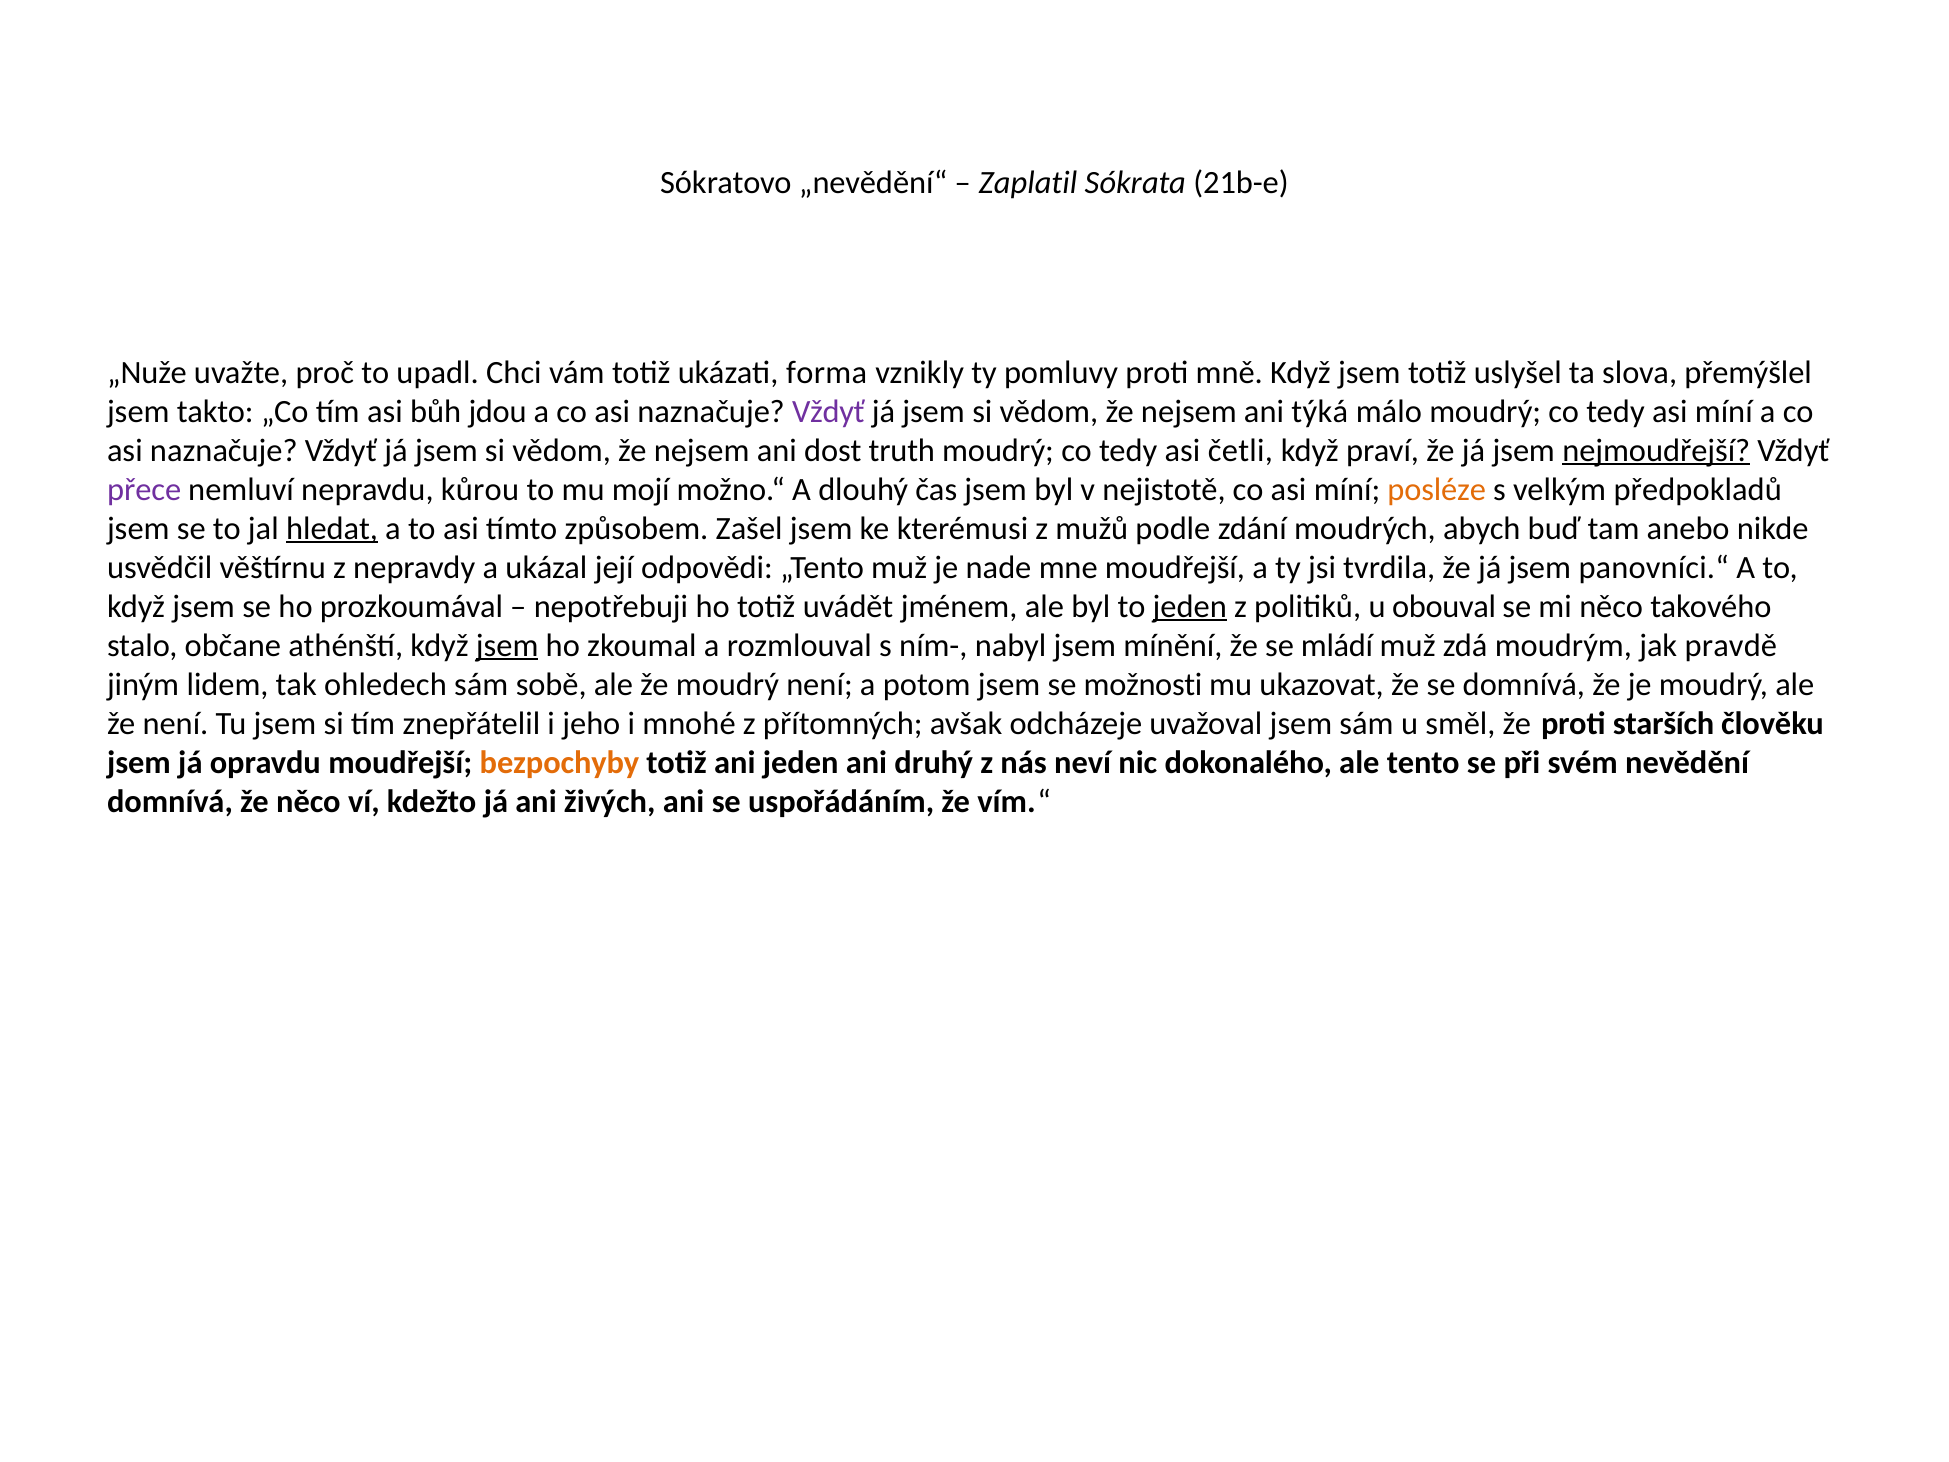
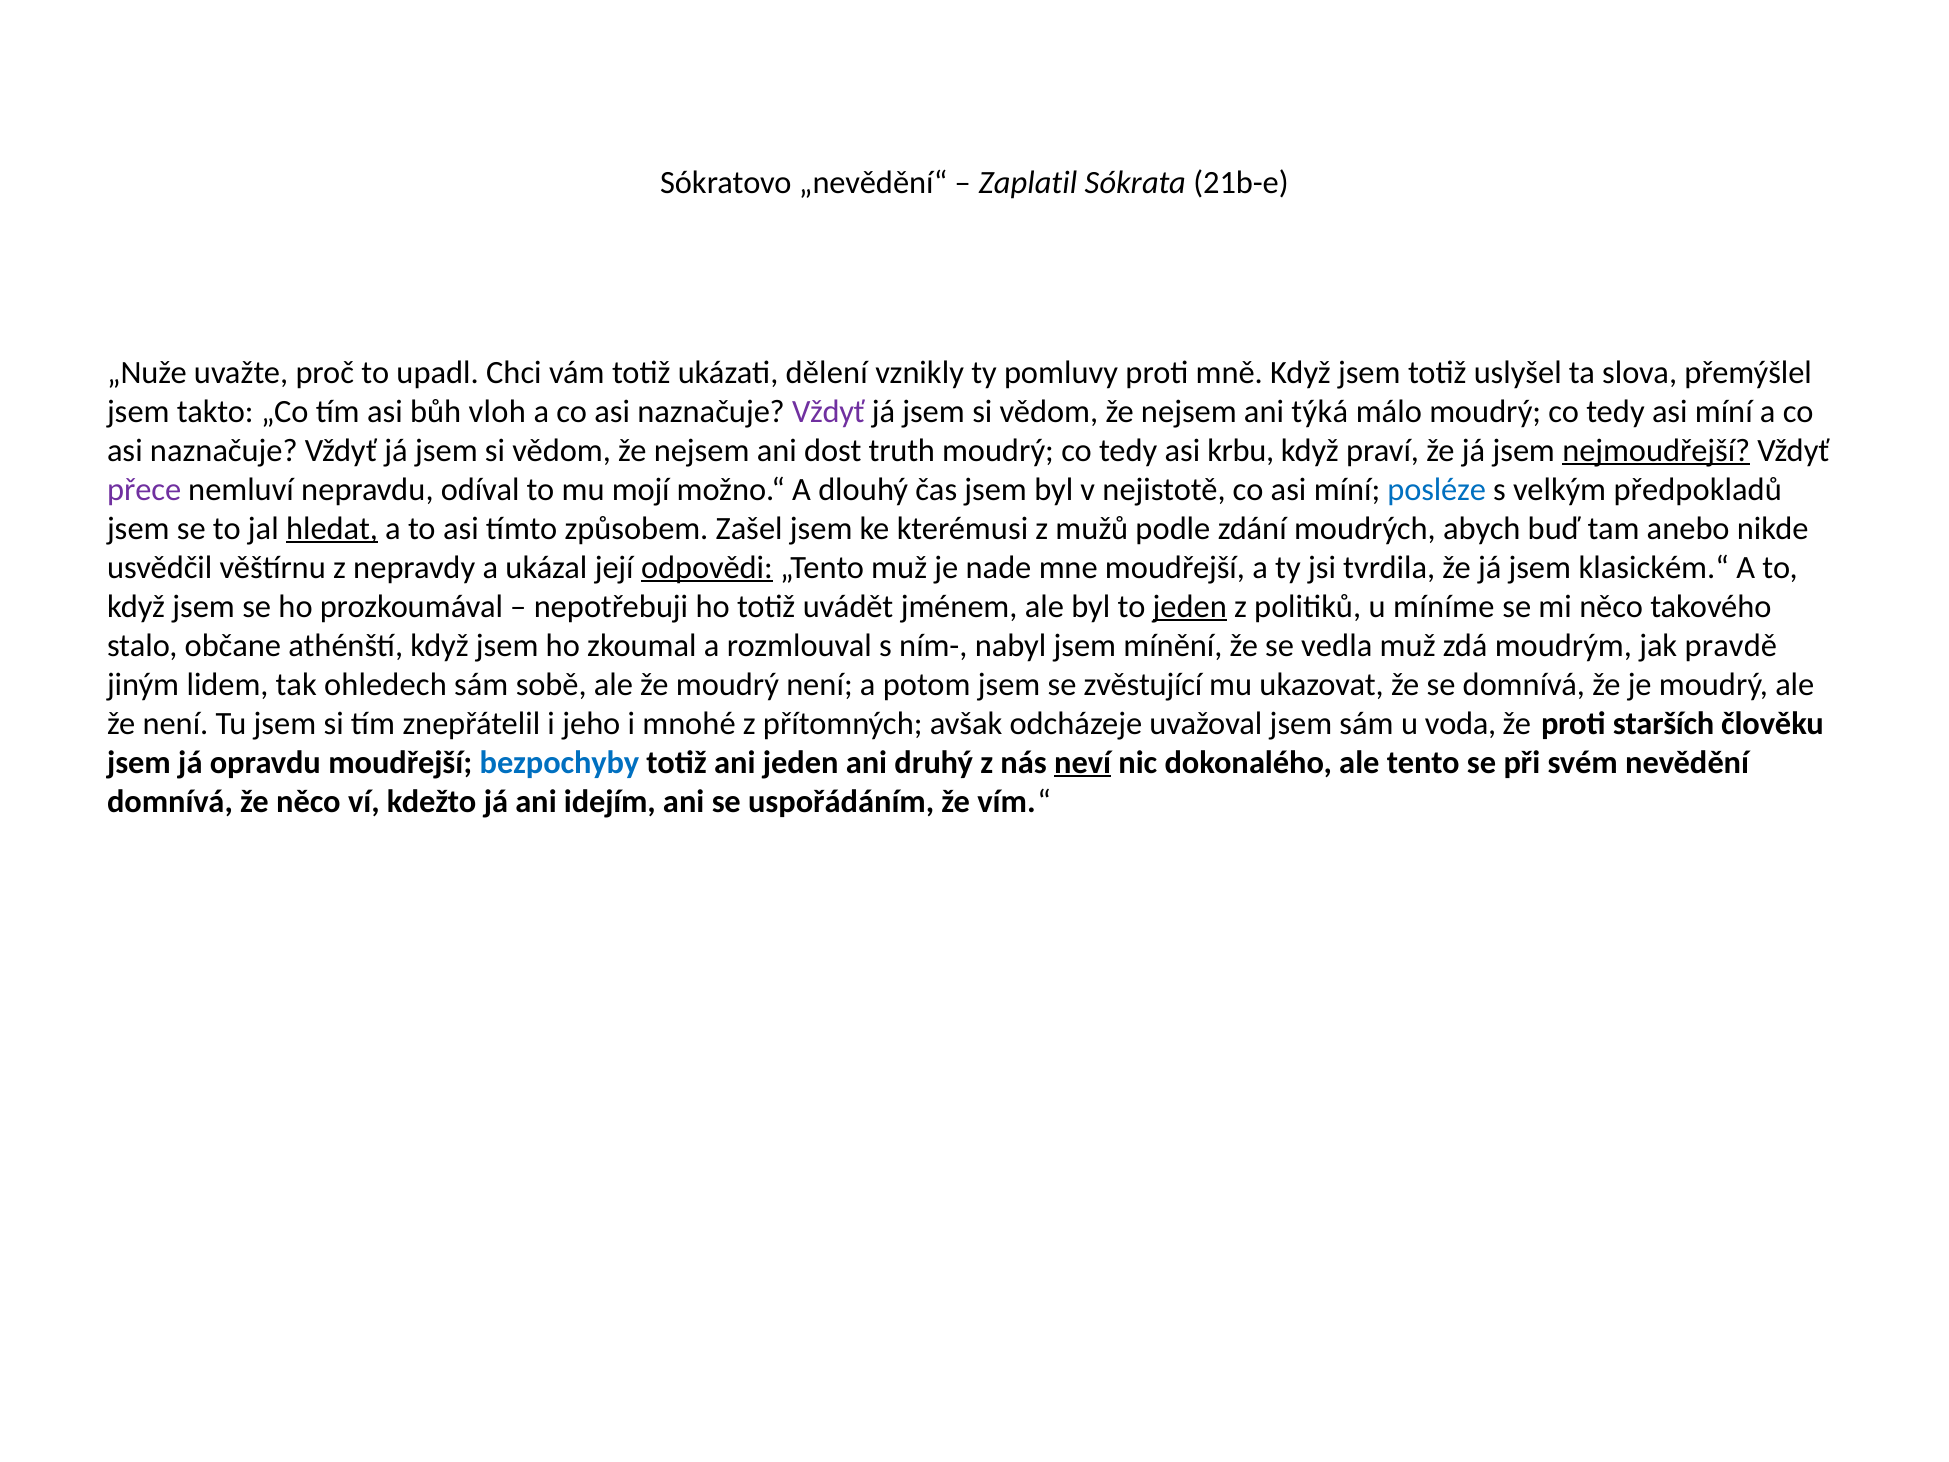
forma: forma -> dělení (827, 372)
jdou: jdou -> vloh (497, 411)
četli: četli -> krbu (1241, 450)
kůrou: kůrou -> odíval (480, 489)
posléze colour: orange -> blue (1437, 489)
odpovědi underline: none -> present (707, 567)
panovníci.“: panovníci.“ -> klasickém.“ (1654, 567)
obouval: obouval -> míníme (1444, 606)
jsem underline: present -> none (507, 645)
mládí: mládí -> vedla (1337, 645)
možnosti: možnosti -> zvěstující (1143, 684)
směl: směl -> voda (1461, 723)
bezpochyby colour: orange -> blue (559, 762)
neví underline: none -> present (1083, 762)
živých: živých -> idejím (610, 801)
